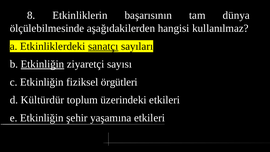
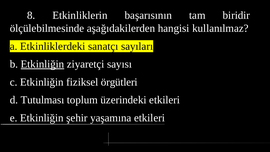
dünya: dünya -> biridir (236, 15)
sanatçı underline: present -> none (103, 46)
Kültürdür: Kültürdür -> Tutulması (43, 100)
